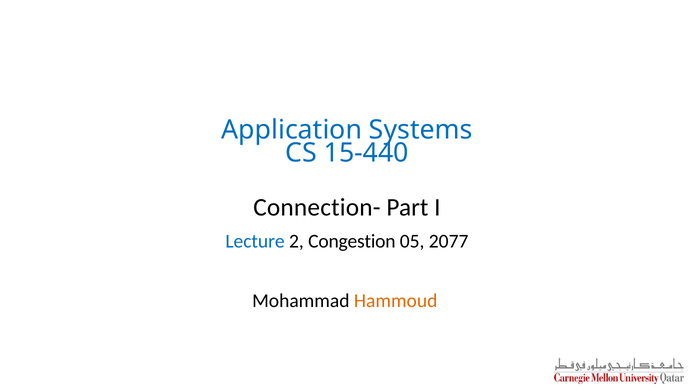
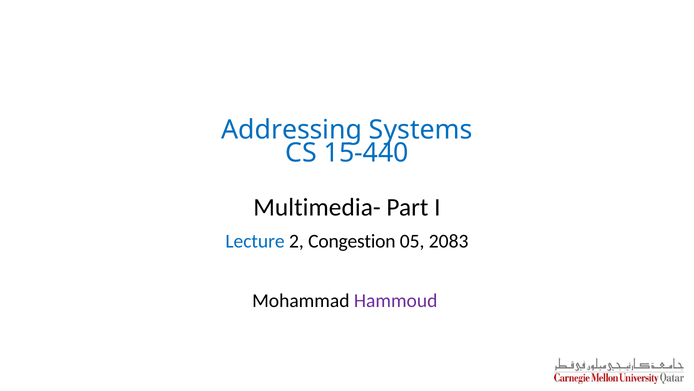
Application: Application -> Addressing (292, 129)
Connection-: Connection- -> Multimedia- (317, 207)
2077: 2077 -> 2083 (449, 241)
Hammoud colour: orange -> purple (396, 300)
